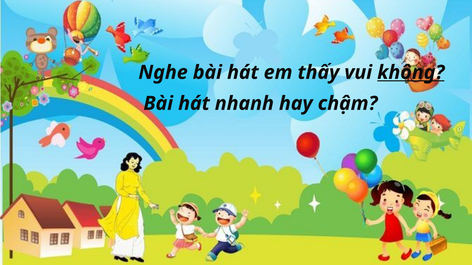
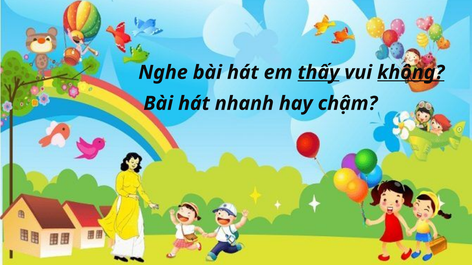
thấy underline: none -> present (318, 73)
